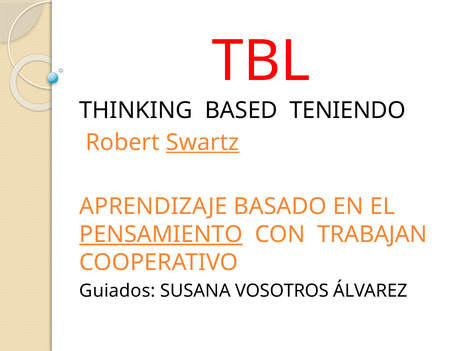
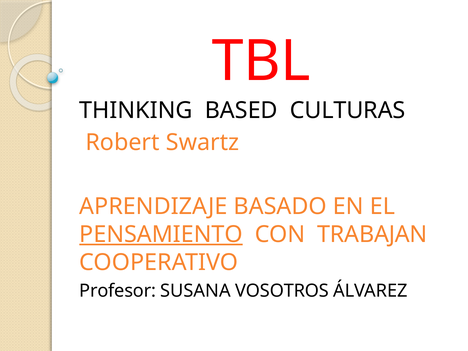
TENIENDO: TENIENDO -> CULTURAS (348, 110)
Swartz underline: present -> none (203, 142)
Guiados: Guiados -> Profesor (118, 291)
